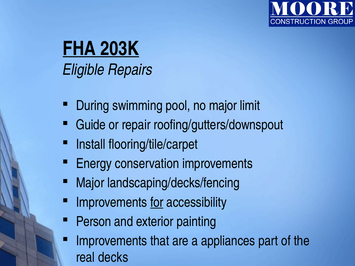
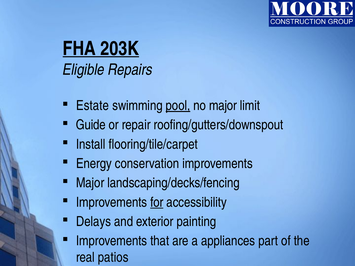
During: During -> Estate (93, 106)
pool underline: none -> present (178, 106)
Person: Person -> Delays (94, 222)
decks: decks -> patios (113, 258)
